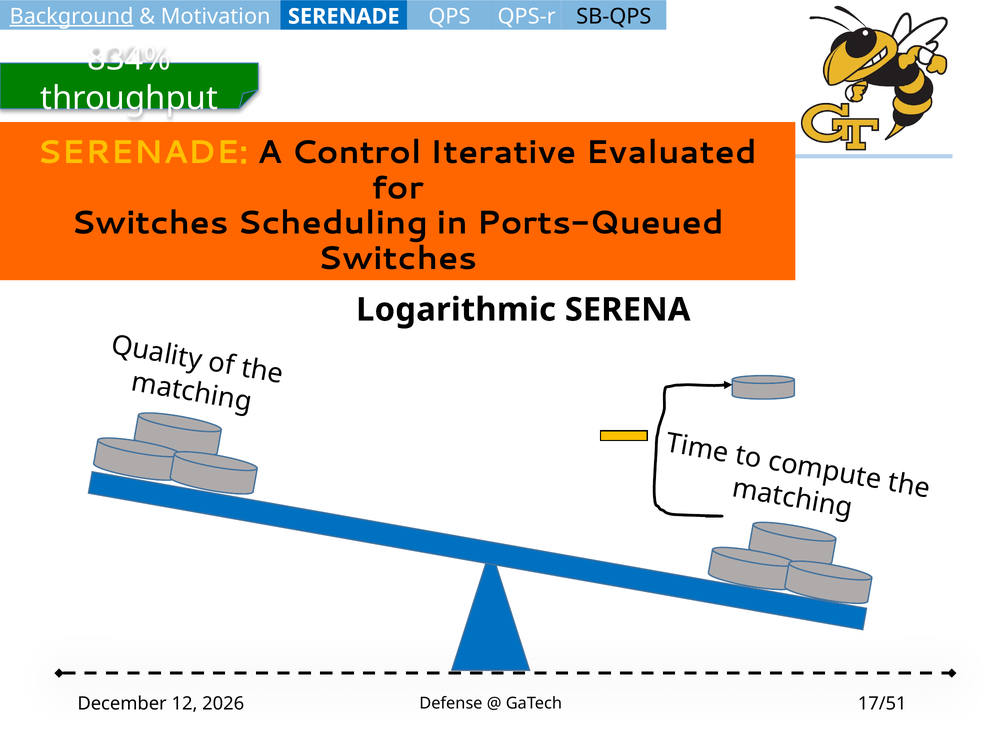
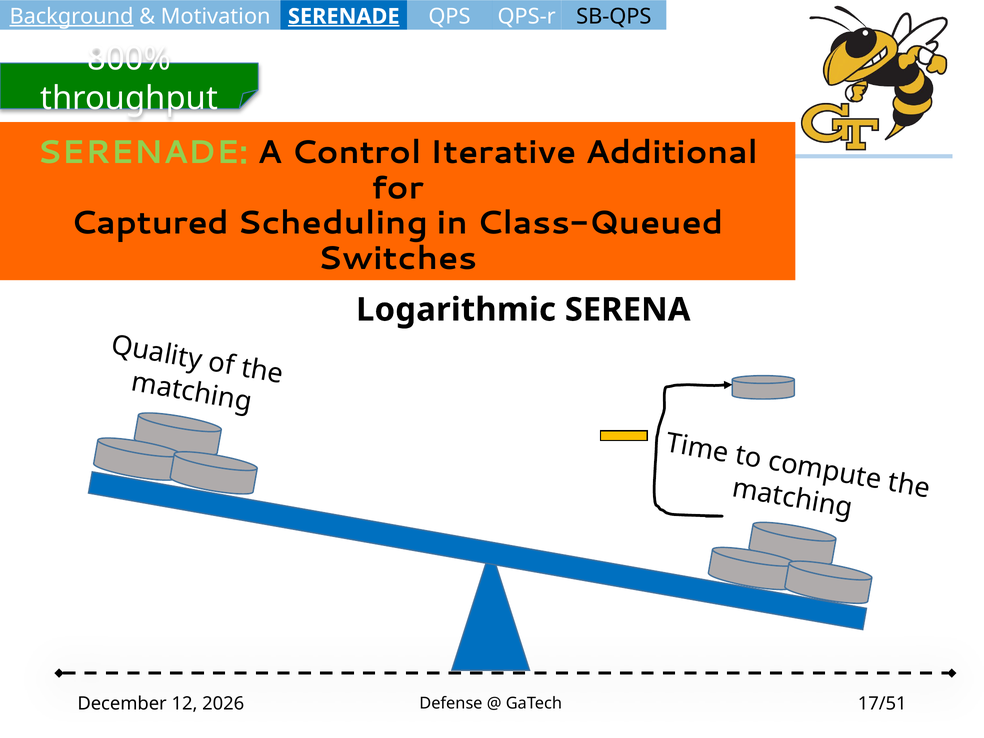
SERENADE underline: none -> present (344, 16)
834%: 834% -> 800% (129, 59)
SERENADE colour: yellow -> light green (143, 152)
Evaluated: Evaluated -> Additional (672, 152)
Switches: Switches -> Captured (150, 223)
Ports-Queued: Ports-Queued -> Class-Queued (600, 223)
